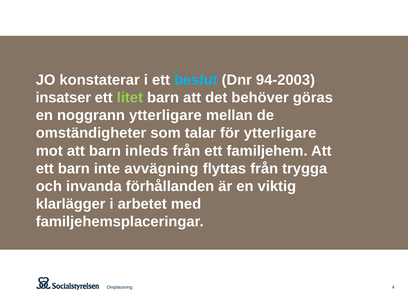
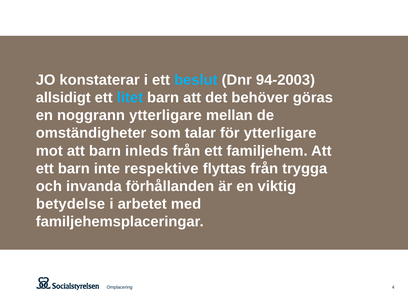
insatser: insatser -> allsidigt (63, 98)
litet colour: light green -> light blue (130, 98)
avvägning: avvägning -> respektive (161, 168)
klarlägger: klarlägger -> betydelse (70, 204)
